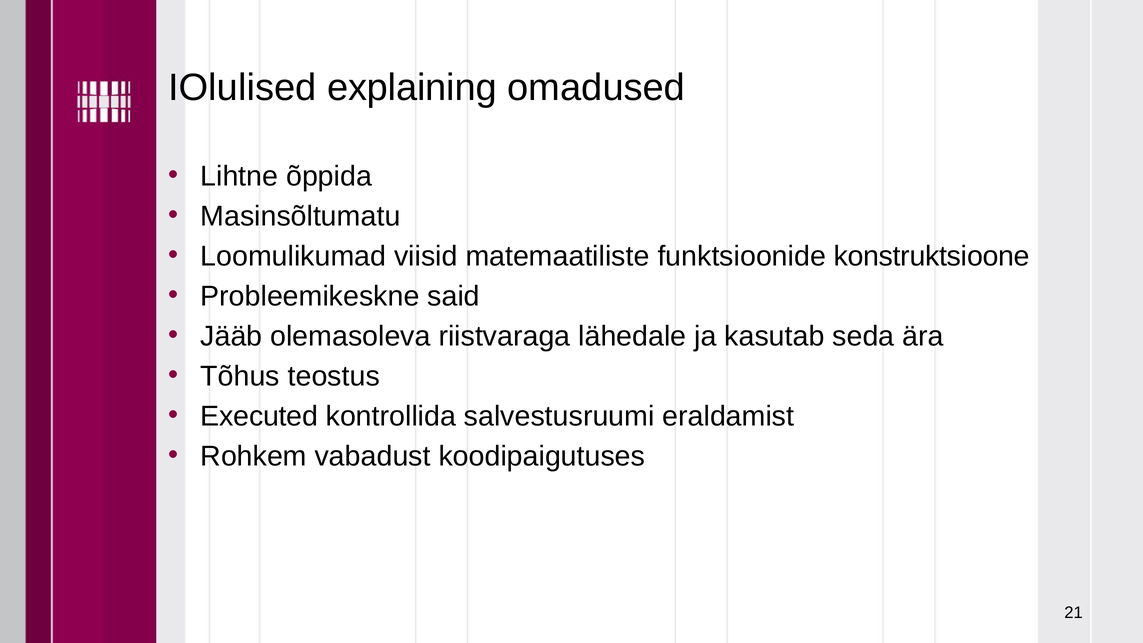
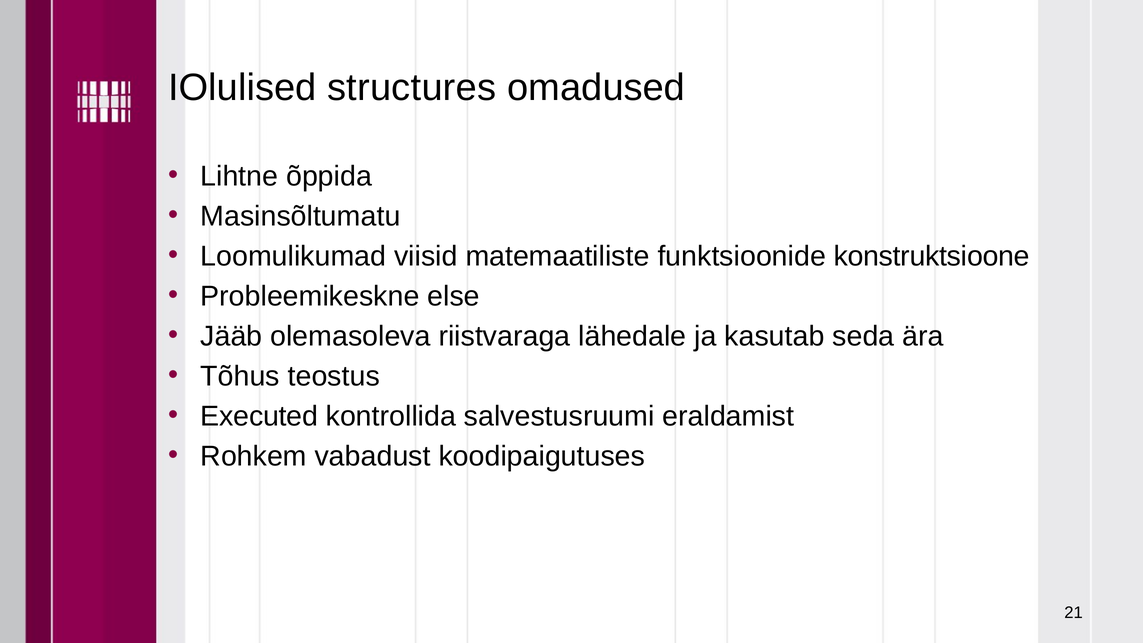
explaining: explaining -> structures (412, 88)
said: said -> else (454, 296)
